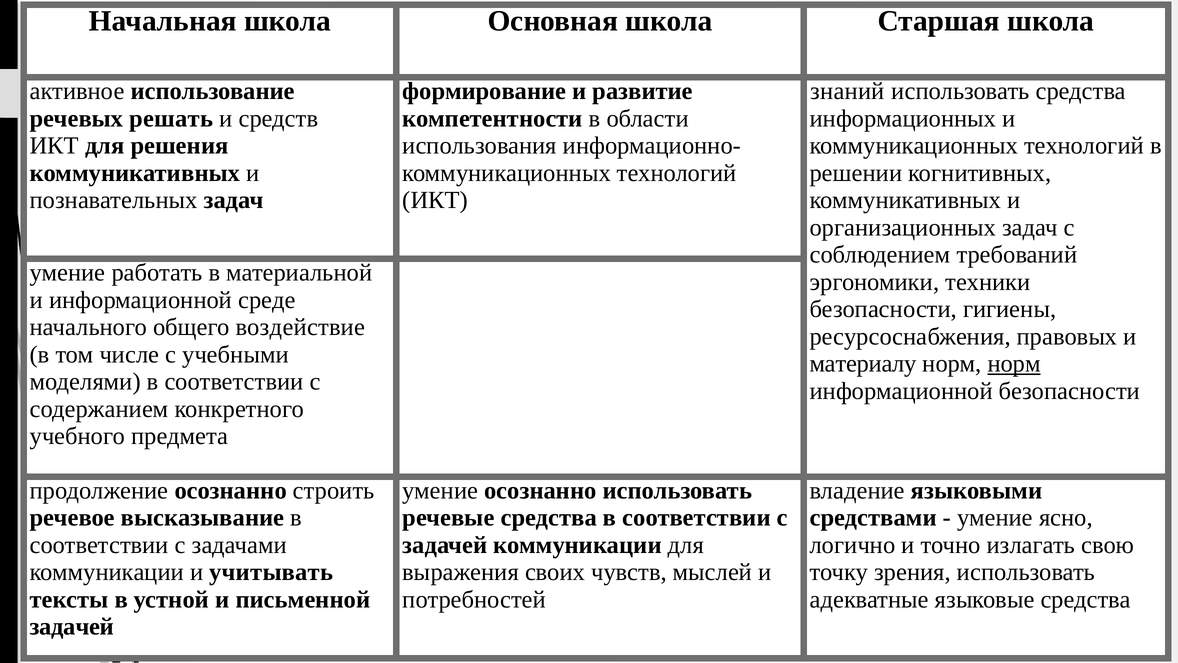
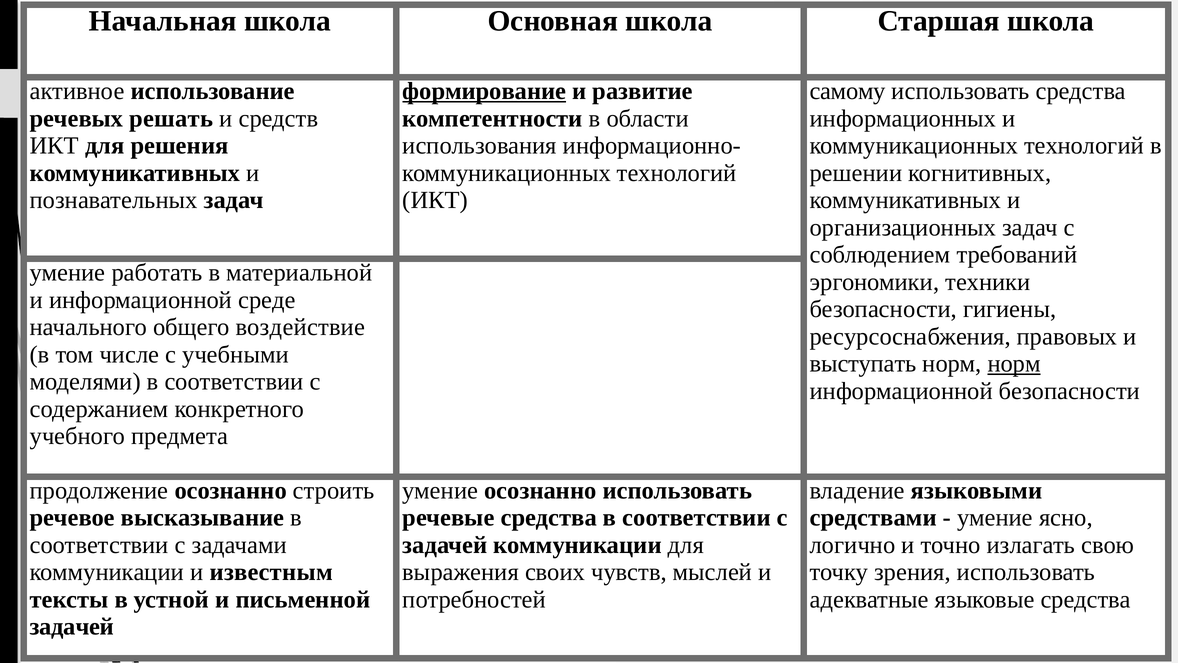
формирование underline: none -> present (484, 91)
знаний: знаний -> самому (848, 91)
материалу: материалу -> выступать (863, 364)
учитывать: учитывать -> известным (271, 572)
